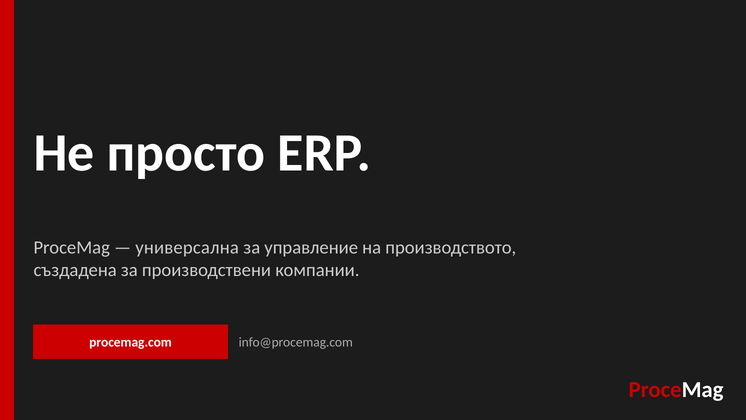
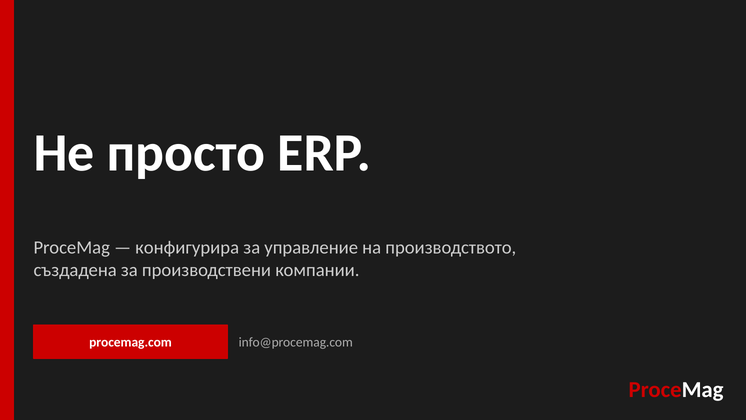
универсална: универсална -> конфигурира (187, 247)
